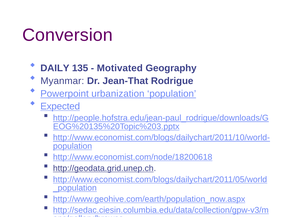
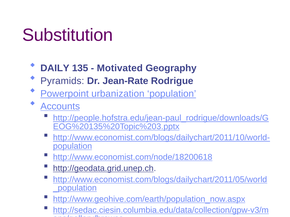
Conversion: Conversion -> Substitution (68, 35)
Myanmar: Myanmar -> Pyramids (62, 81)
Jean-That: Jean-That -> Jean-Rate (125, 81)
Expected: Expected -> Accounts (60, 107)
